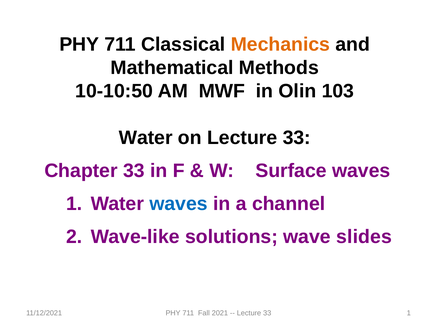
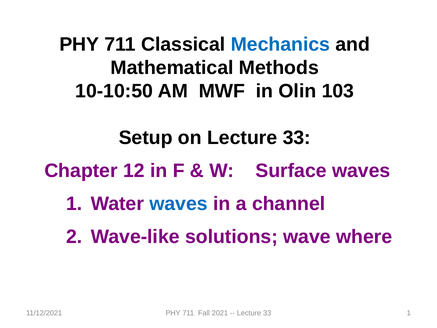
Mechanics colour: orange -> blue (280, 44)
Water: Water -> Setup (146, 138)
Chapter 33: 33 -> 12 (134, 171)
slides: slides -> where (364, 237)
